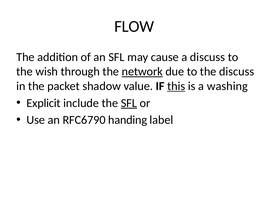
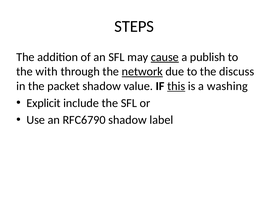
FLOW: FLOW -> STEPS (134, 26)
cause underline: none -> present (165, 57)
a discuss: discuss -> publish (208, 57)
wish: wish -> with (47, 72)
SFL underline: present -> none (129, 103)
RFC6790 handing: handing -> shadow (128, 120)
